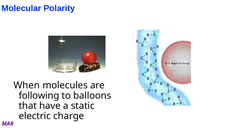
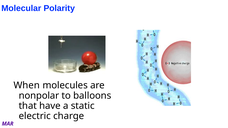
following: following -> nonpolar (39, 96)
